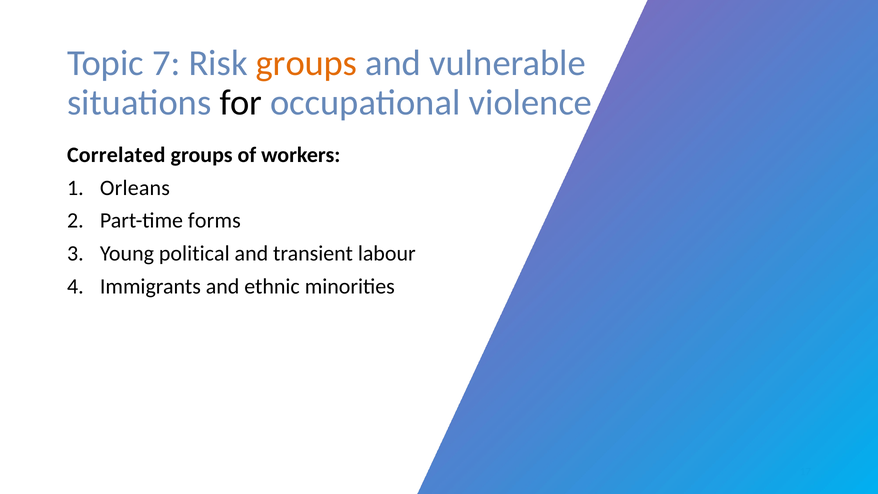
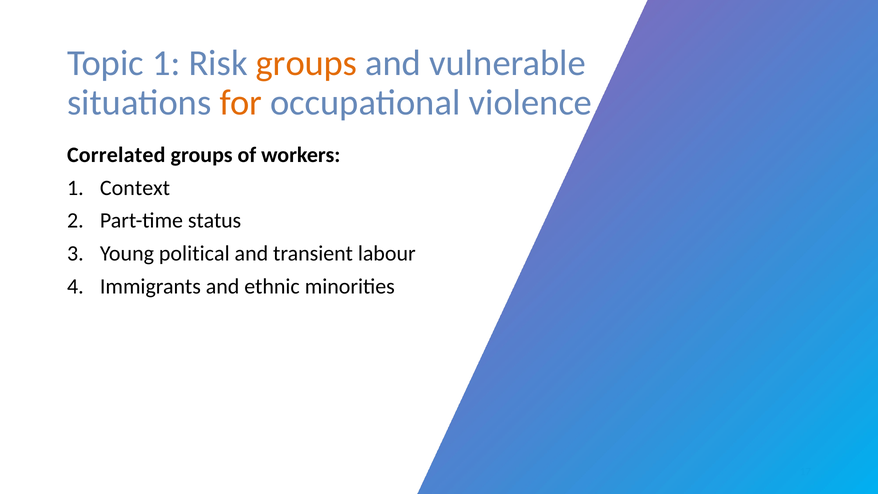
Topic 7: 7 -> 1 (166, 63)
for colour: black -> orange (241, 103)
Orleans: Orleans -> Context (135, 188)
forms: forms -> status (215, 221)
